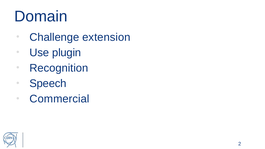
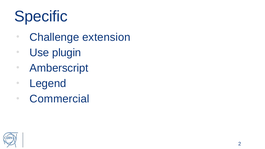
Domain: Domain -> Specific (41, 16)
Recognition: Recognition -> Amberscript (59, 68)
Speech: Speech -> Legend (48, 84)
